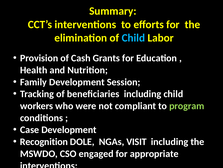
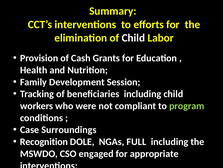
Child colour: light blue -> white (133, 38)
Case Development: Development -> Surroundings (69, 129)
VISIT: VISIT -> FULL (136, 141)
